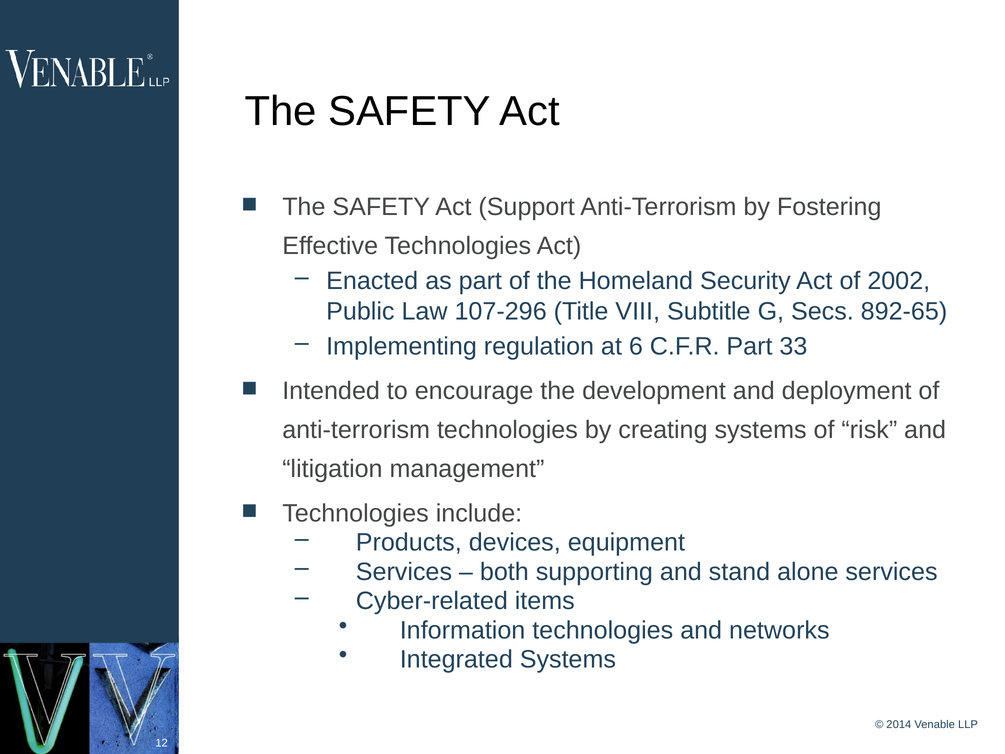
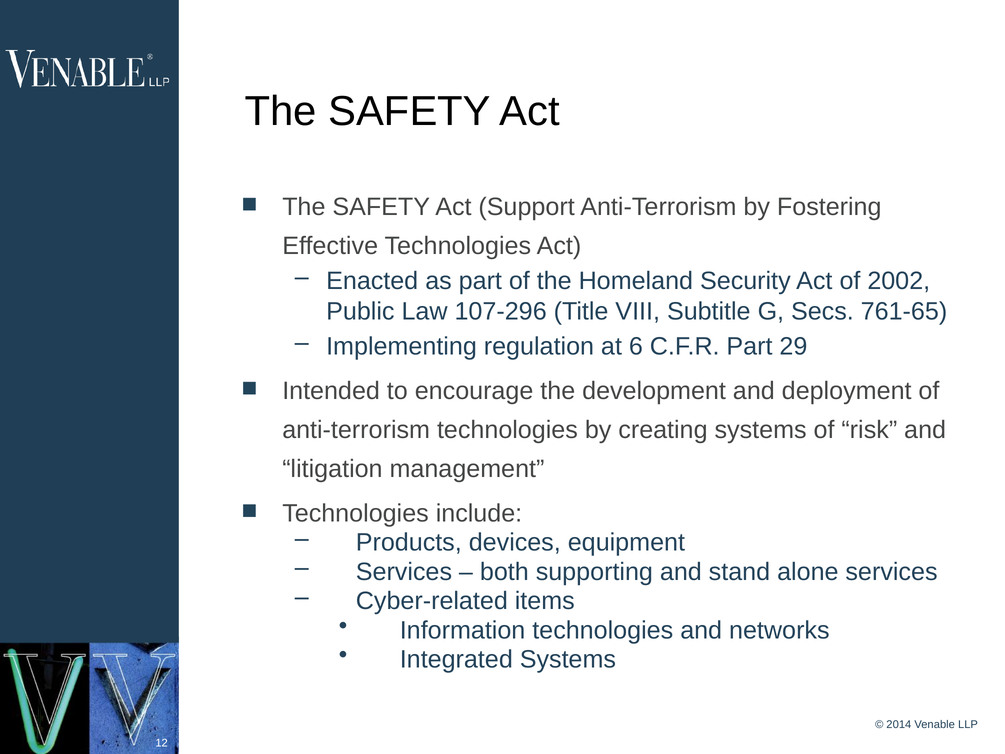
892-65: 892-65 -> 761-65 (904, 311)
33: 33 -> 29 (793, 346)
